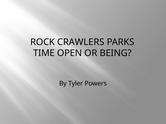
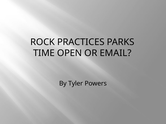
CRAWLERS: CRAWLERS -> PRACTICES (81, 42)
BEING: BEING -> EMAIL (116, 53)
